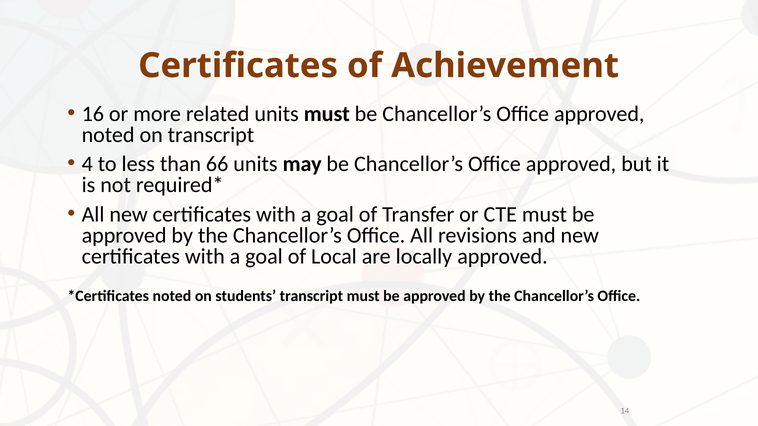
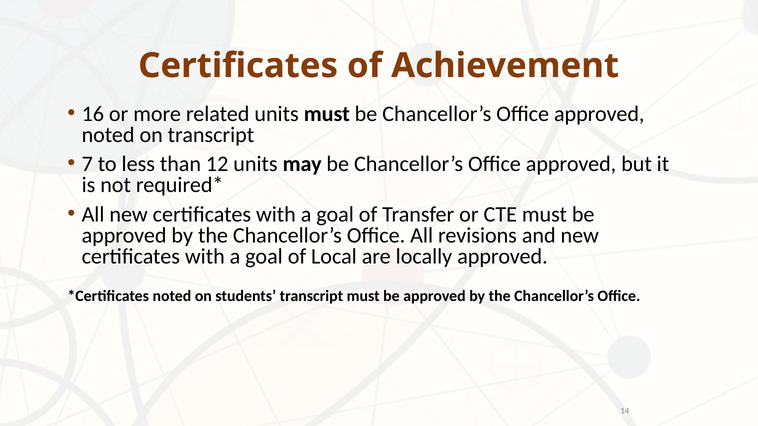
4: 4 -> 7 (87, 164)
66: 66 -> 12 (217, 164)
